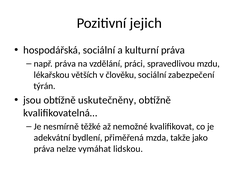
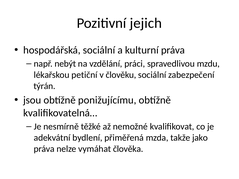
např práva: práva -> nebýt (65, 64)
větších: větších -> petiční (84, 75)
uskutečněny: uskutečněny -> ponižujícímu (107, 100)
lidskou: lidskou -> člověka (128, 149)
